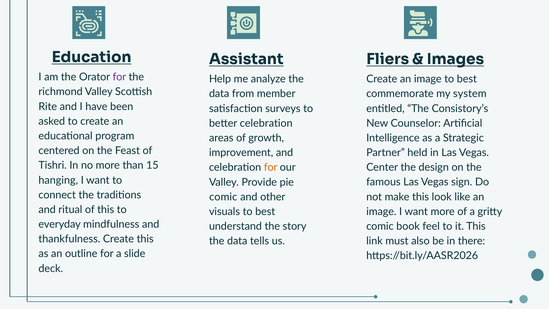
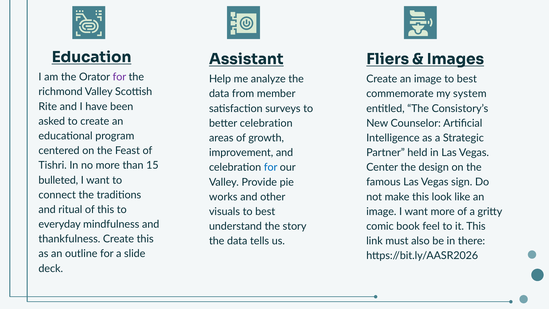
for colour: orange -> blue (271, 167)
hanging: hanging -> bulleted (58, 180)
comic: comic -> works (223, 197)
